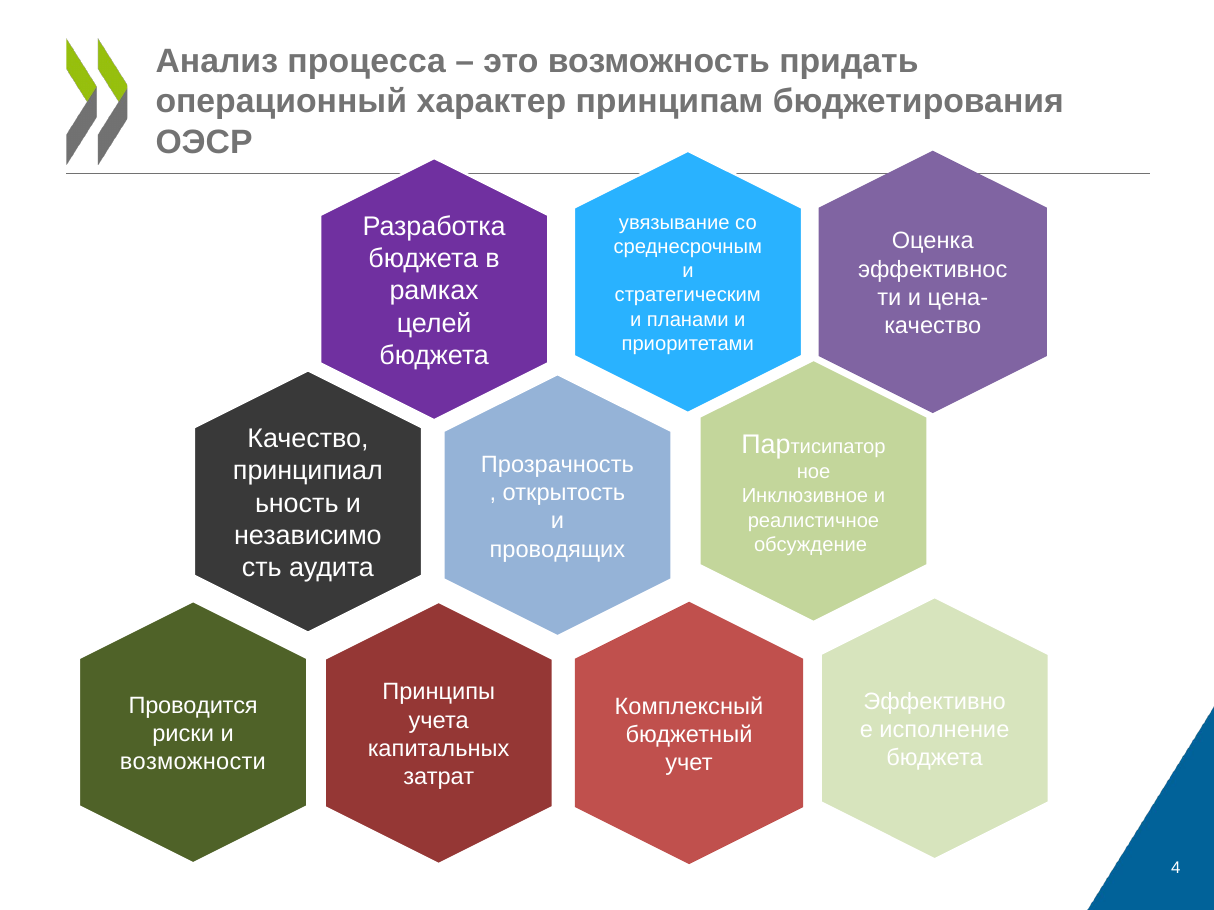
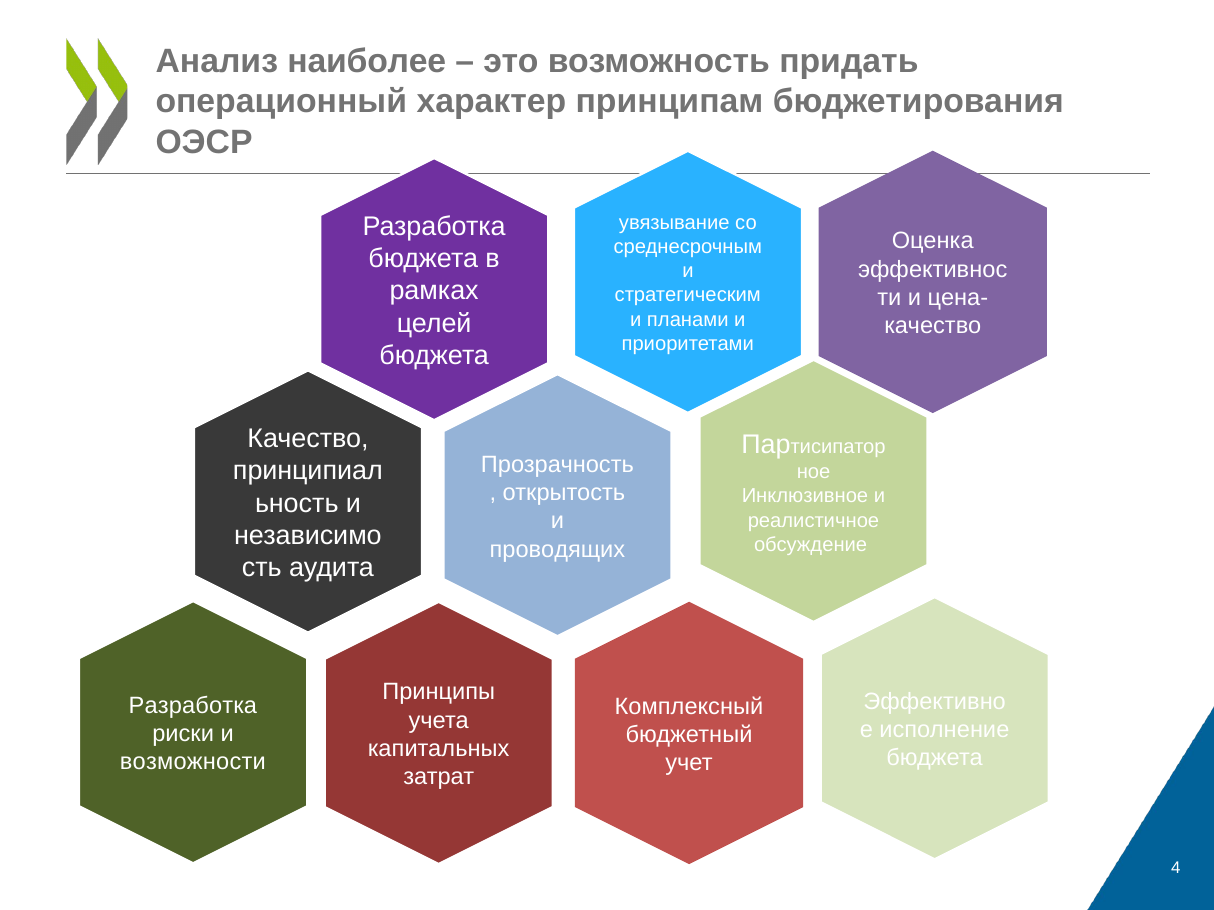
процесса: процесса -> наиболее (367, 61)
Проводится: Проводится -> Разработка (193, 706)
